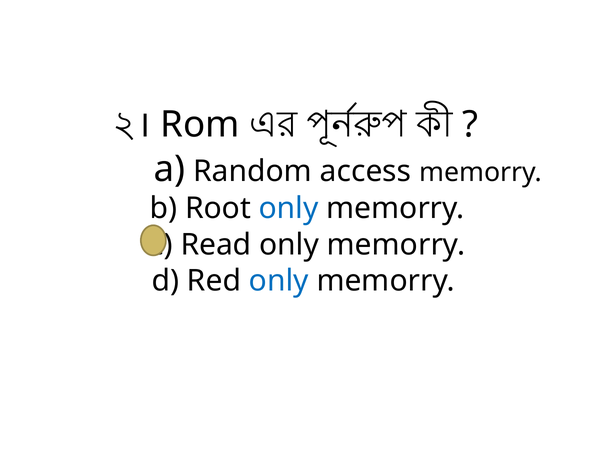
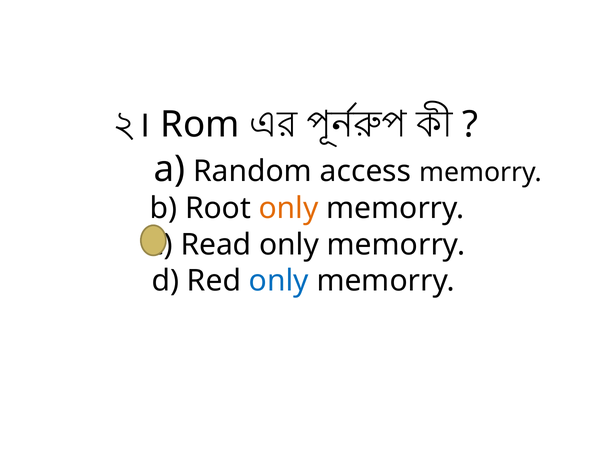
only colour: blue -> orange (289, 208)
